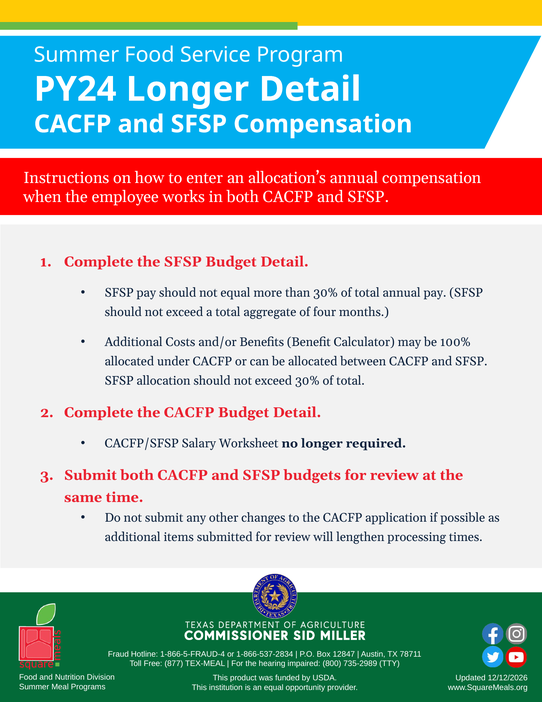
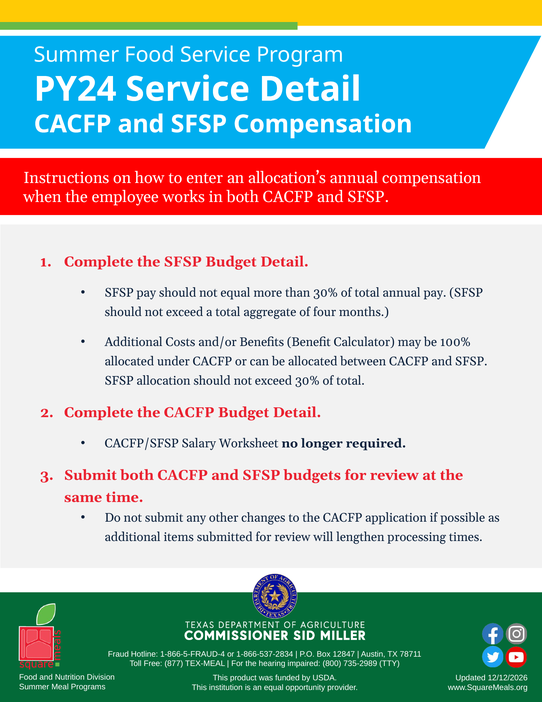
PY24 Longer: Longer -> Service (188, 89)
